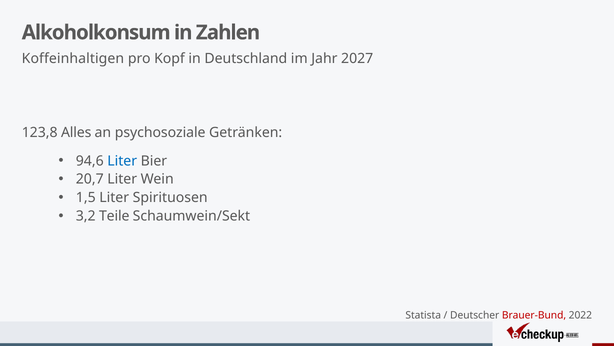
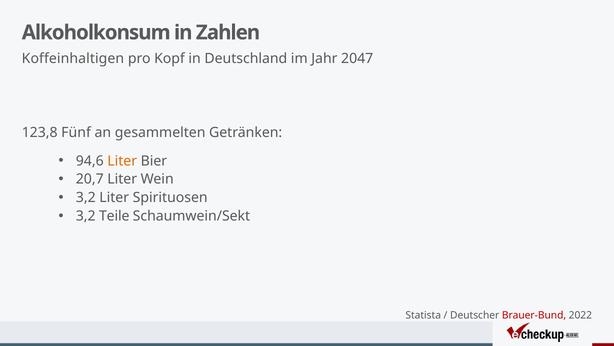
2027: 2027 -> 2047 (357, 58)
Alles: Alles -> Fünf (76, 132)
psychosoziale: psychosoziale -> gesammelten (160, 132)
Liter colour: blue -> orange (122, 161)
1,5: 1,5 -> 3,2 (86, 197)
